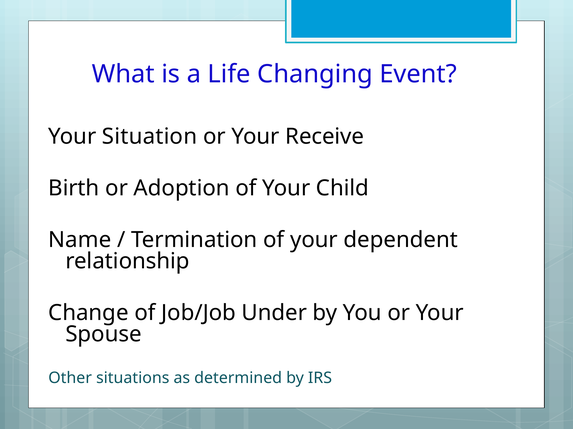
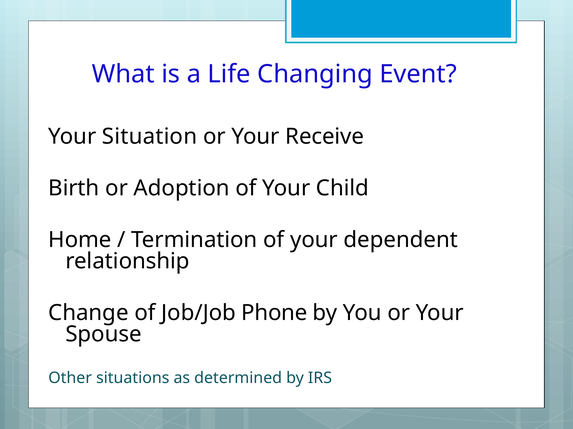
Name: Name -> Home (80, 240)
Under: Under -> Phone (274, 313)
